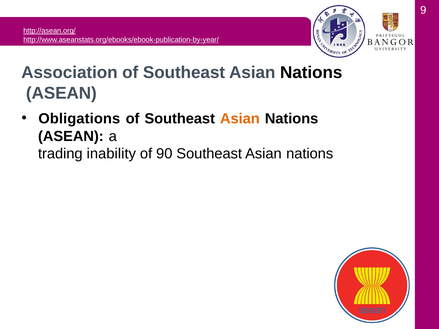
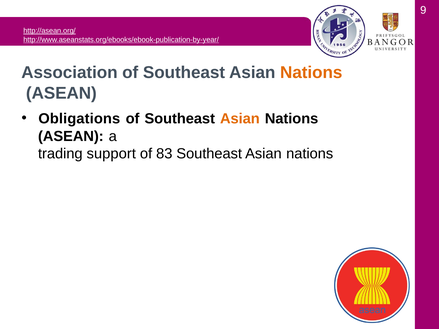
Nations colour: black -> orange (311, 73)
inability: inability -> support (111, 154)
90: 90 -> 83 (164, 154)
